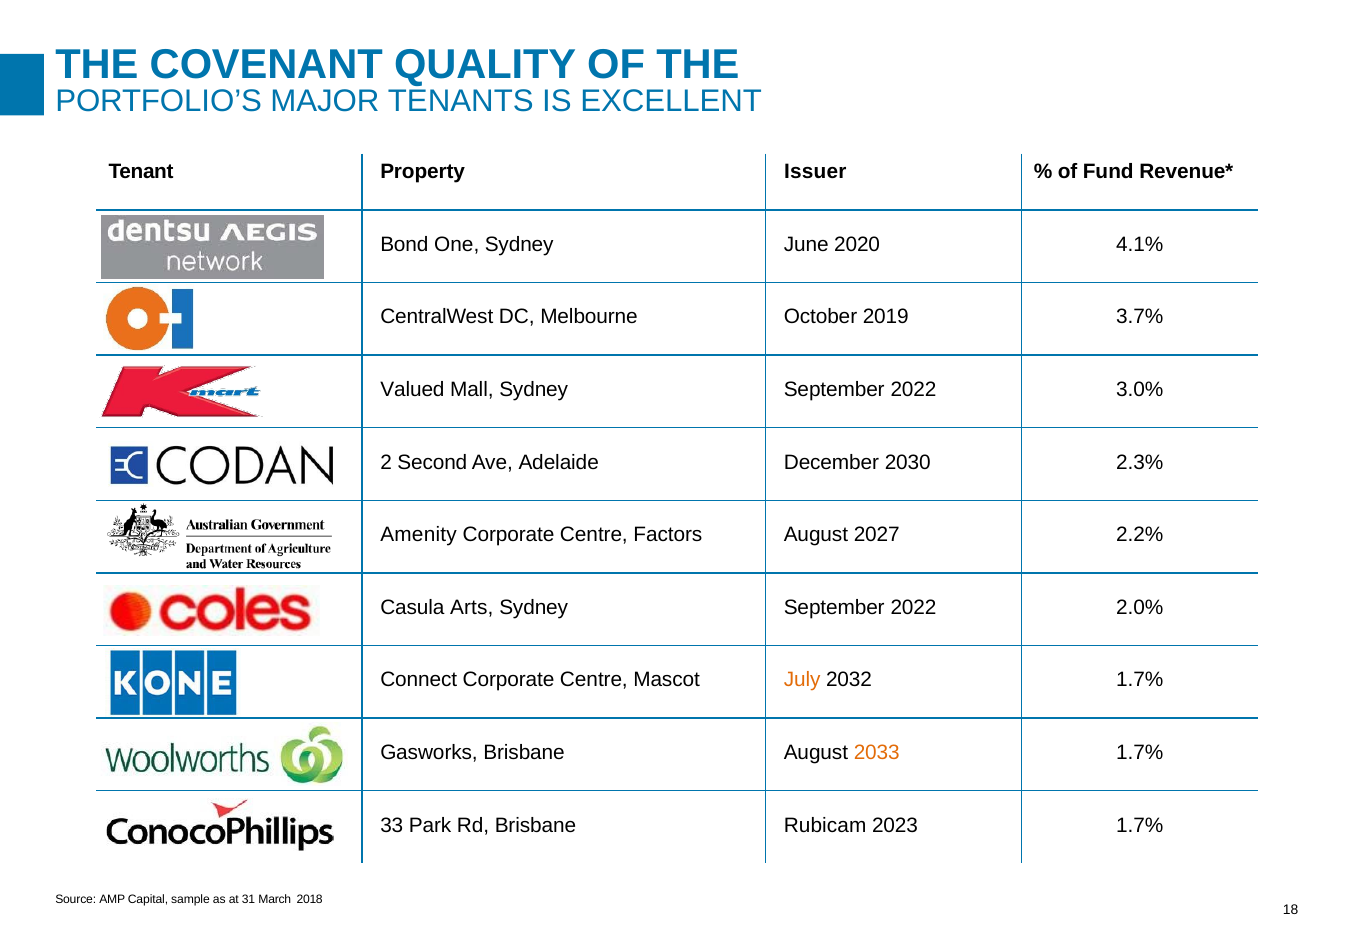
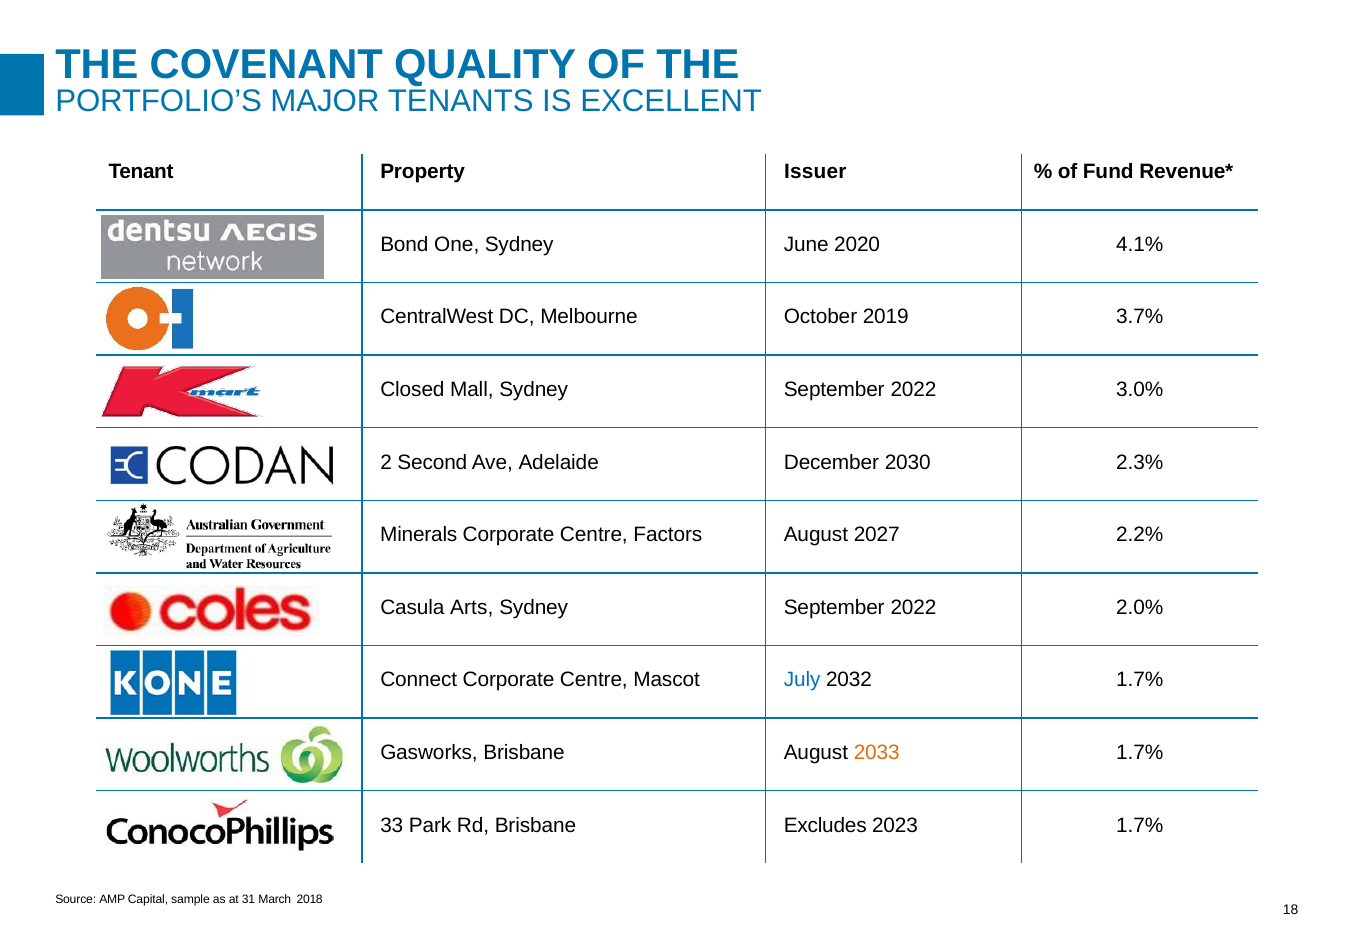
Valued: Valued -> Closed (412, 390)
Amenity: Amenity -> Minerals (419, 535)
July colour: orange -> blue (802, 680)
Rubicam: Rubicam -> Excludes (825, 826)
